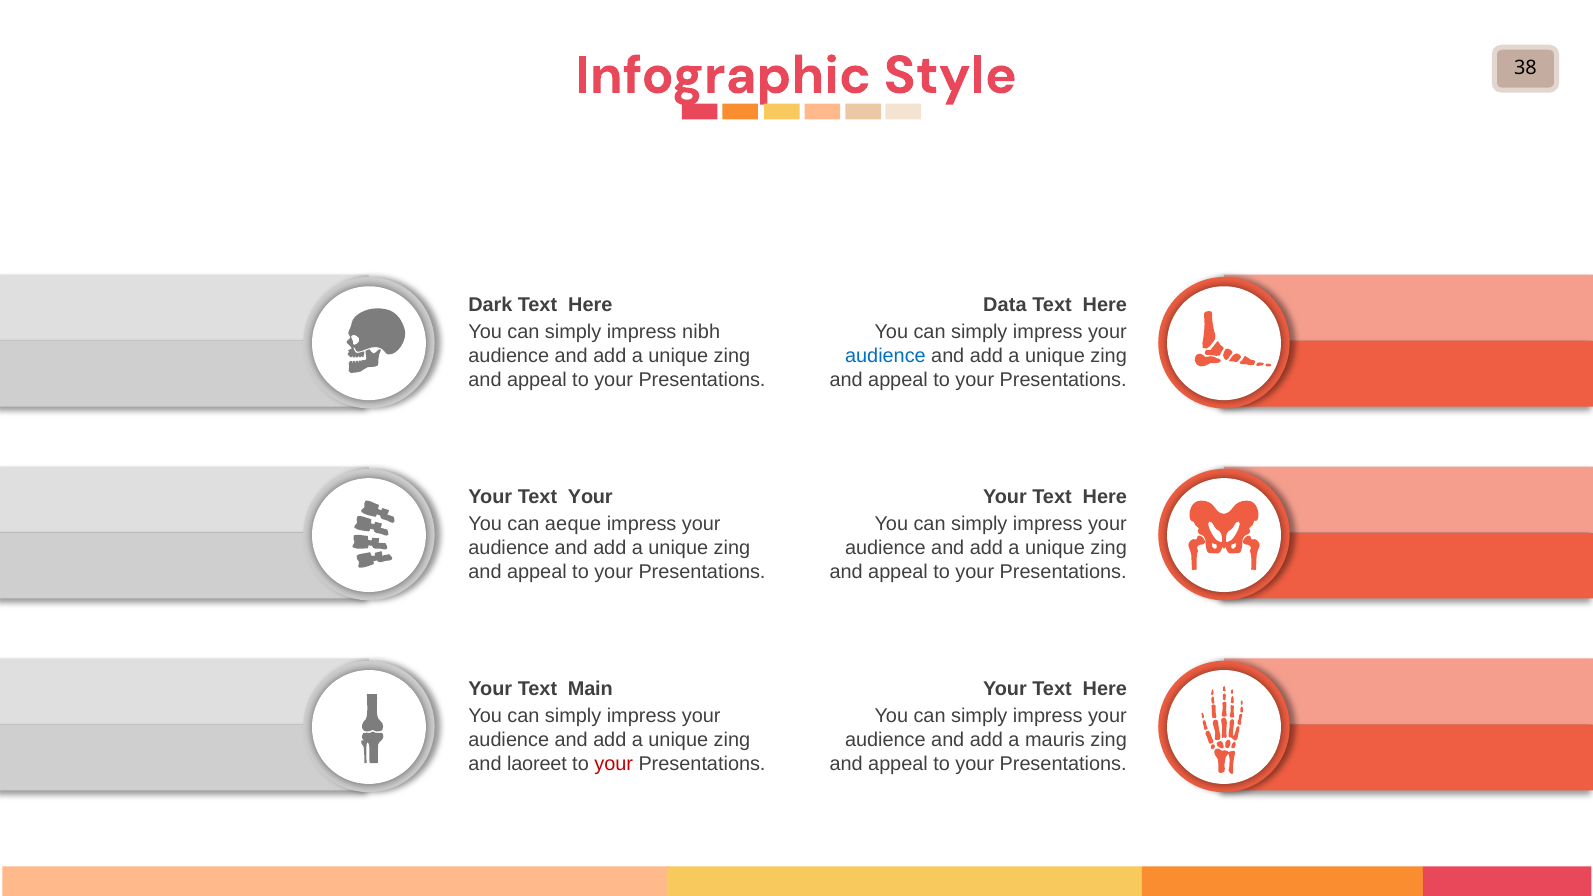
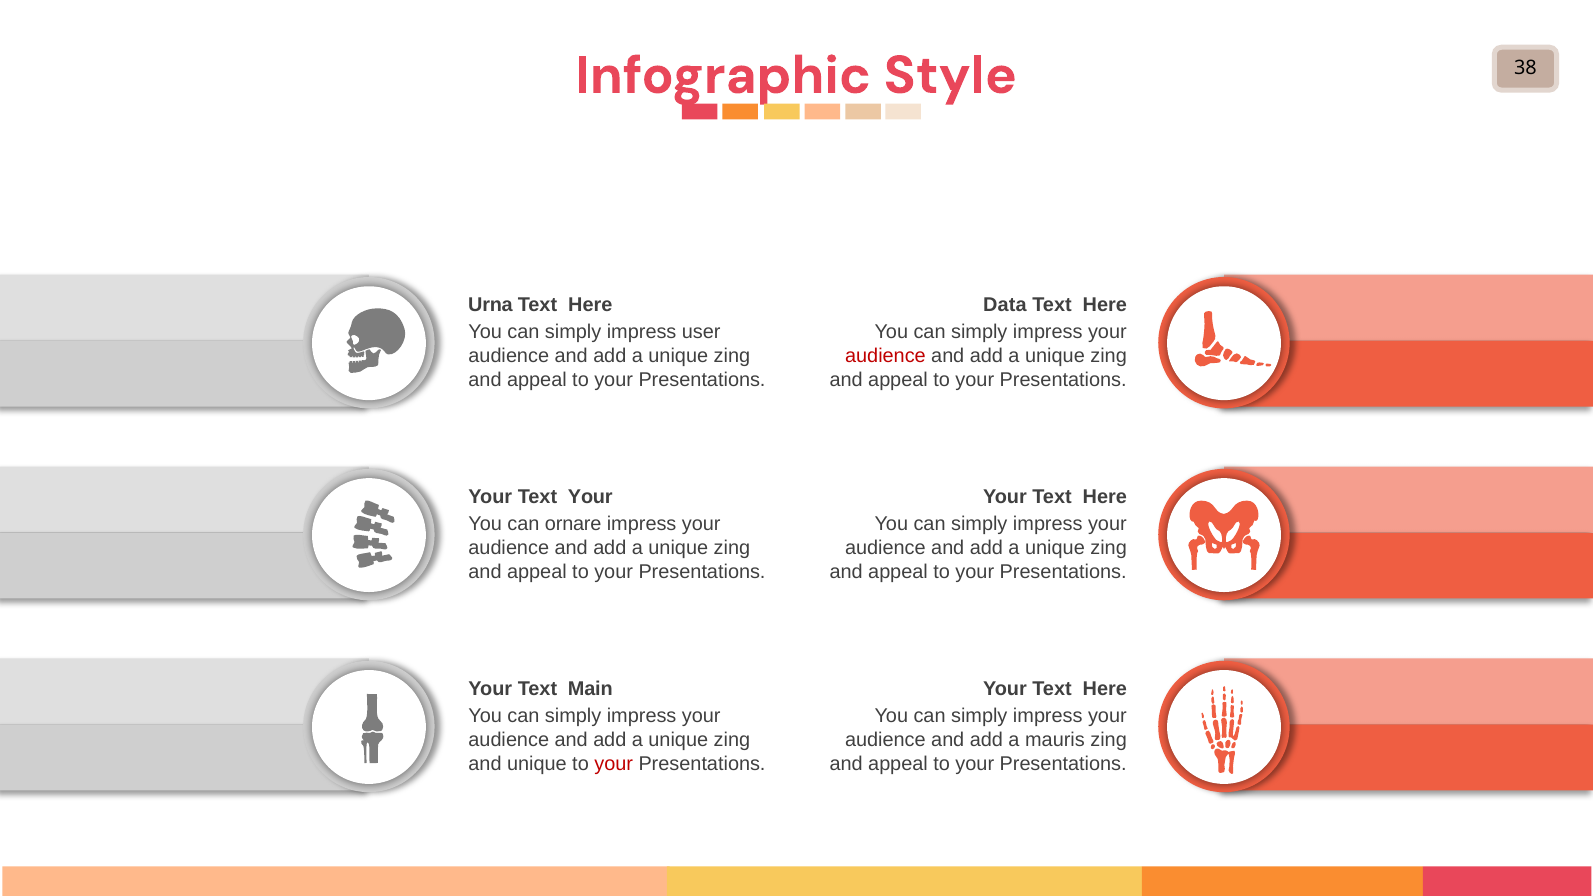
Dark: Dark -> Urna (490, 305)
nibh: nibh -> user (701, 332)
audience colour: blue -> red (885, 356)
aeque: aeque -> ornare (573, 524)
and laoreet: laoreet -> unique (537, 764)
